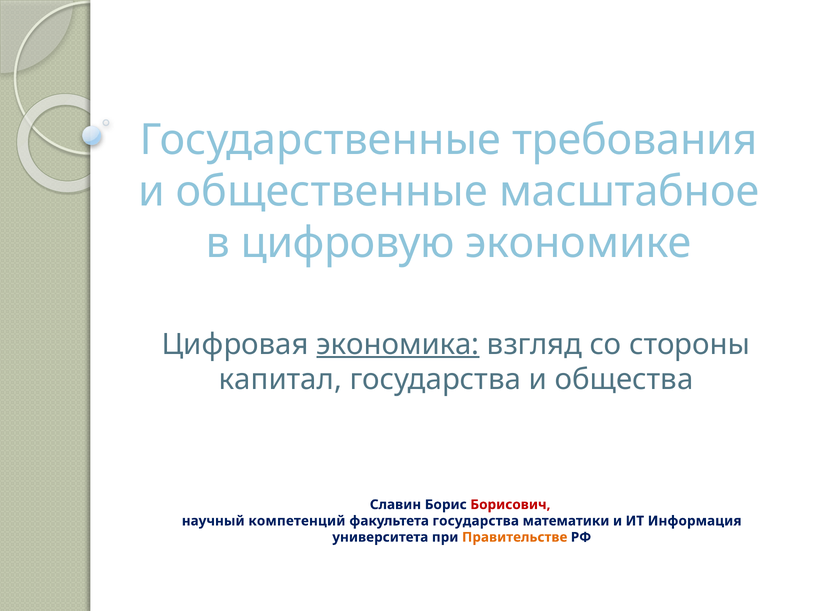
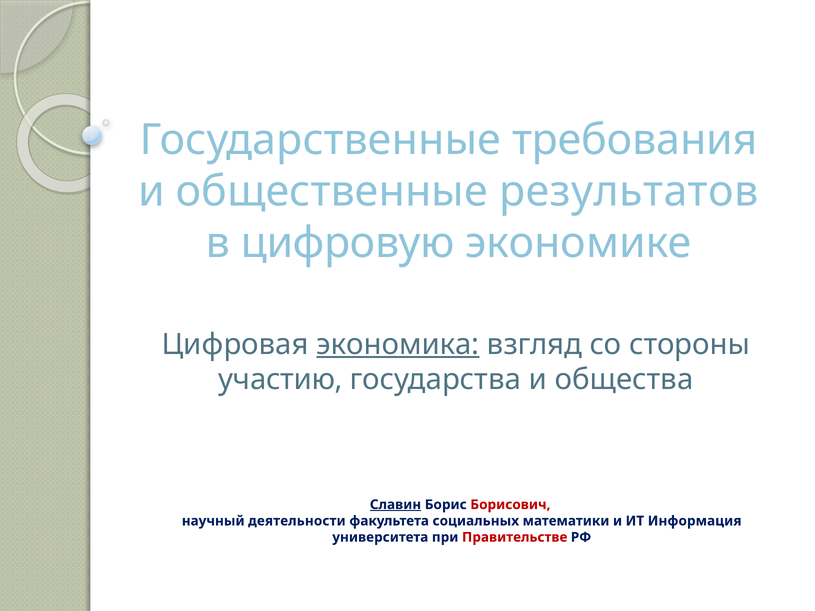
масштабное: масштабное -> результатов (629, 192)
капитал: капитал -> участию (281, 380)
Славин underline: none -> present (396, 505)
компетенций: компетенций -> деятельности (297, 521)
факультета государства: государства -> социальных (476, 521)
Правительстве colour: orange -> red (515, 537)
